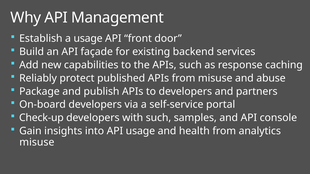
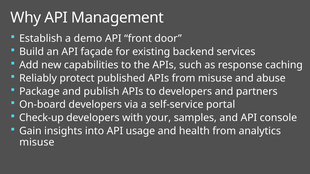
a usage: usage -> demo (88, 39)
with such: such -> your (158, 118)
